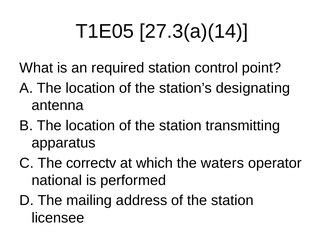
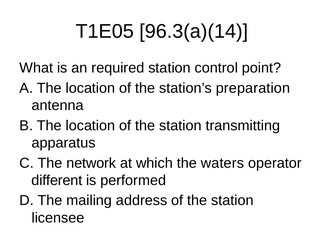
27.3(a)(14: 27.3(a)(14 -> 96.3(a)(14 (194, 31)
designating: designating -> preparation (253, 88)
correctv: correctv -> network (91, 163)
national: national -> different (57, 180)
